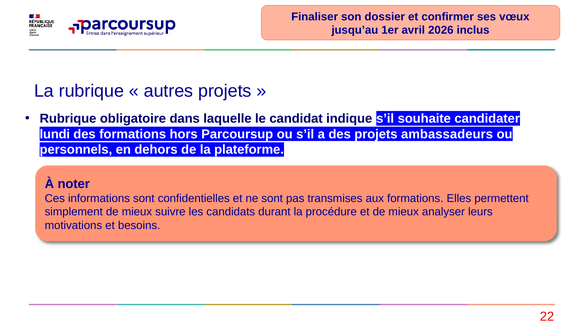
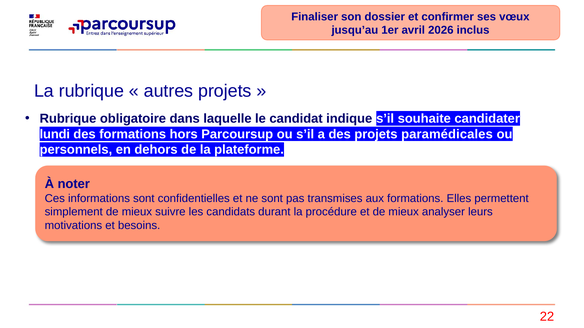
ambassadeurs: ambassadeurs -> paramédicales (447, 134)
